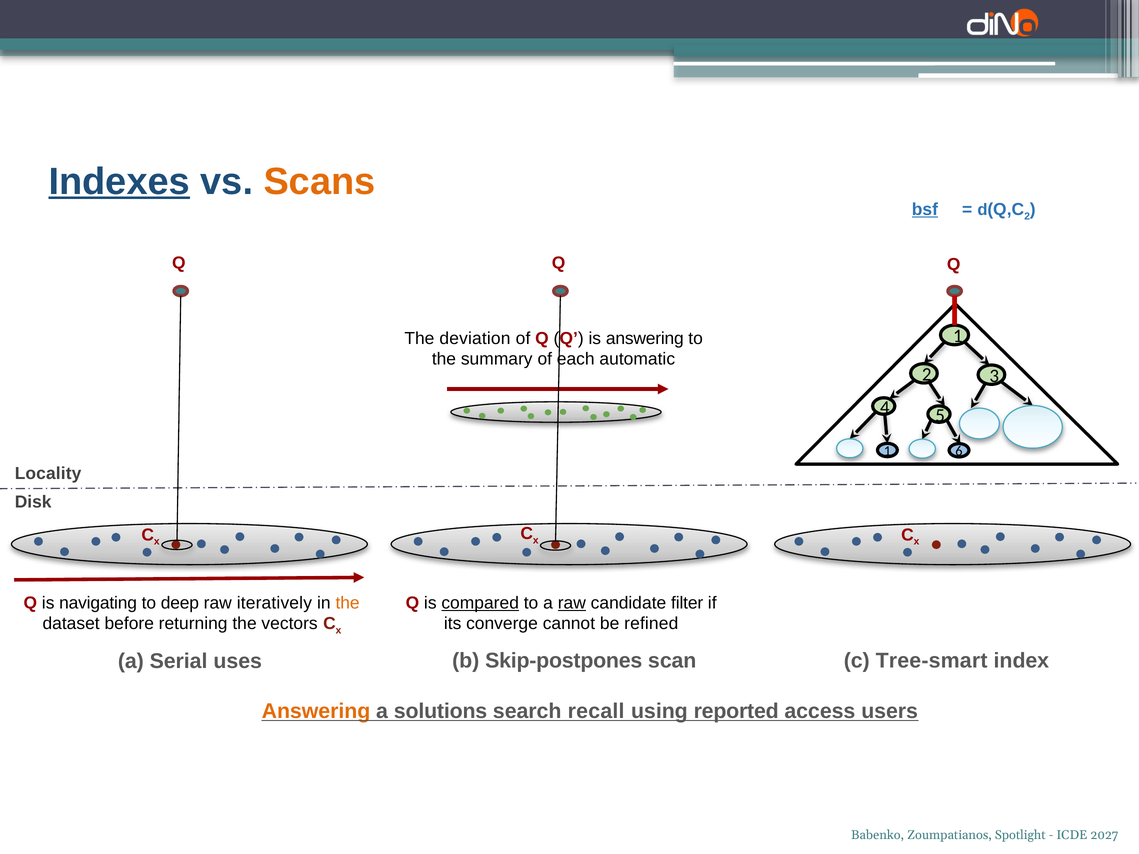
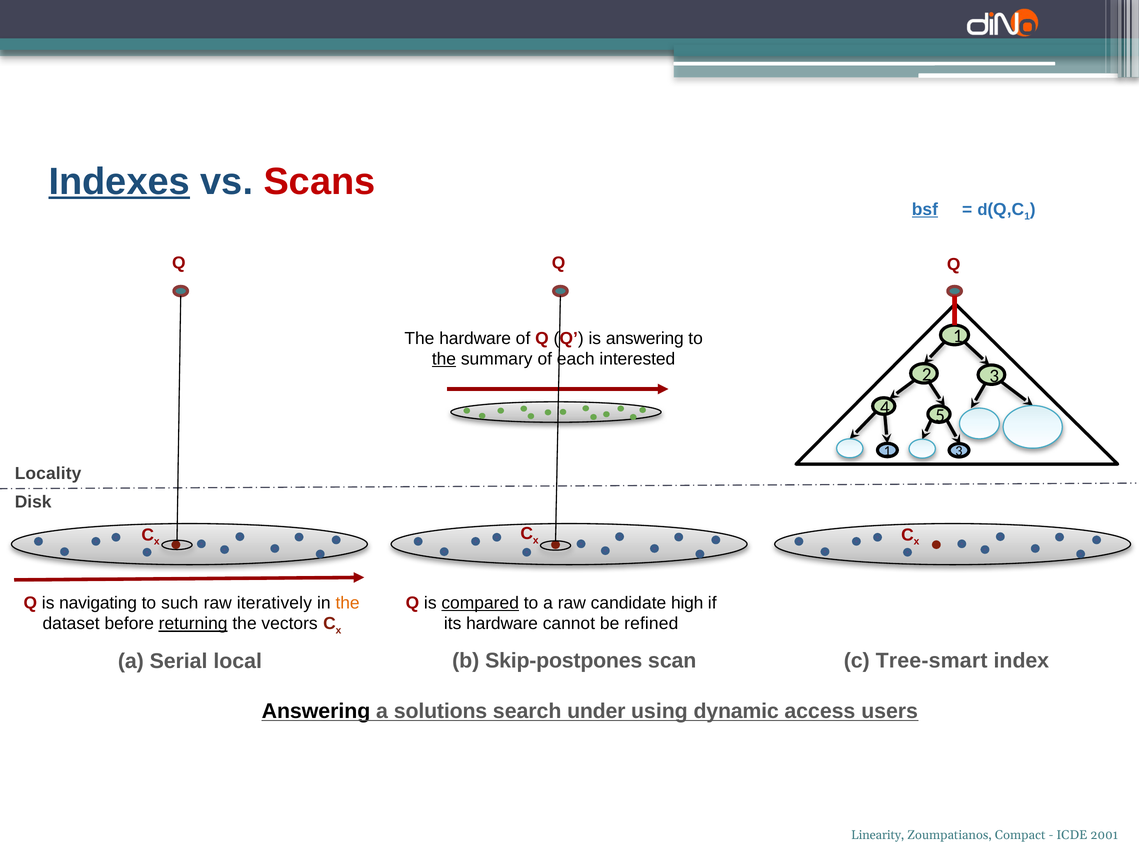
Scans colour: orange -> red (320, 182)
2: 2 -> 1 (1027, 216)
The deviation: deviation -> hardware (475, 338)
the underline: none -> present (444, 359)
automatic: automatic -> interested (637, 359)
1 6: 6 -> 3 (959, 451)
deep: deep -> such (180, 603)
raw underline: present -> none (572, 603)
filter: filter -> high (687, 603)
returning underline: none -> present (193, 624)
its converge: converge -> hardware (502, 624)
uses: uses -> local (238, 661)
Answering colour: orange -> black (316, 711)
recall: recall -> under (596, 711)
reported: reported -> dynamic (736, 711)
Babenko: Babenko -> Linearity (878, 835)
Spotlight: Spotlight -> Compact (1020, 835)
2027: 2027 -> 2001 (1104, 835)
